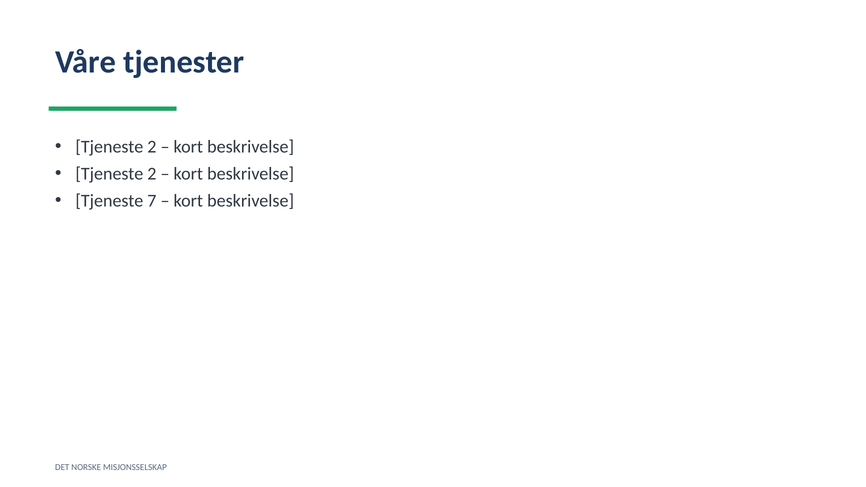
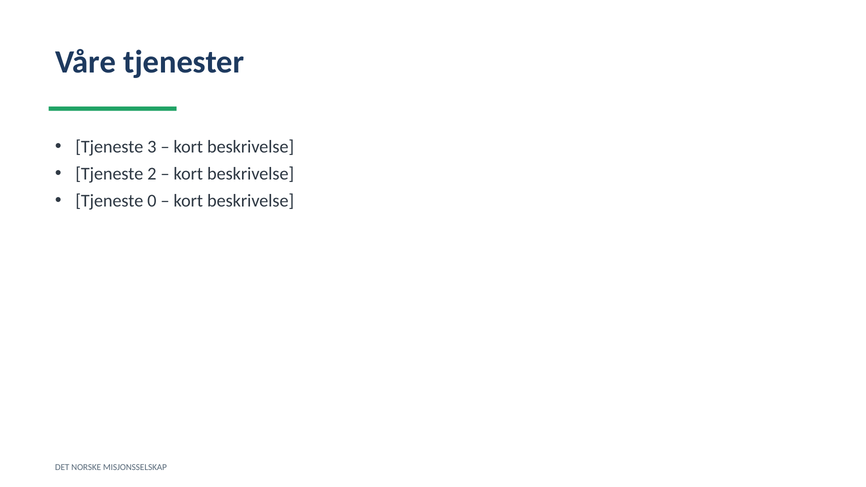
2: 2 -> 3 (152, 147)
7: 7 -> 0 (152, 201)
